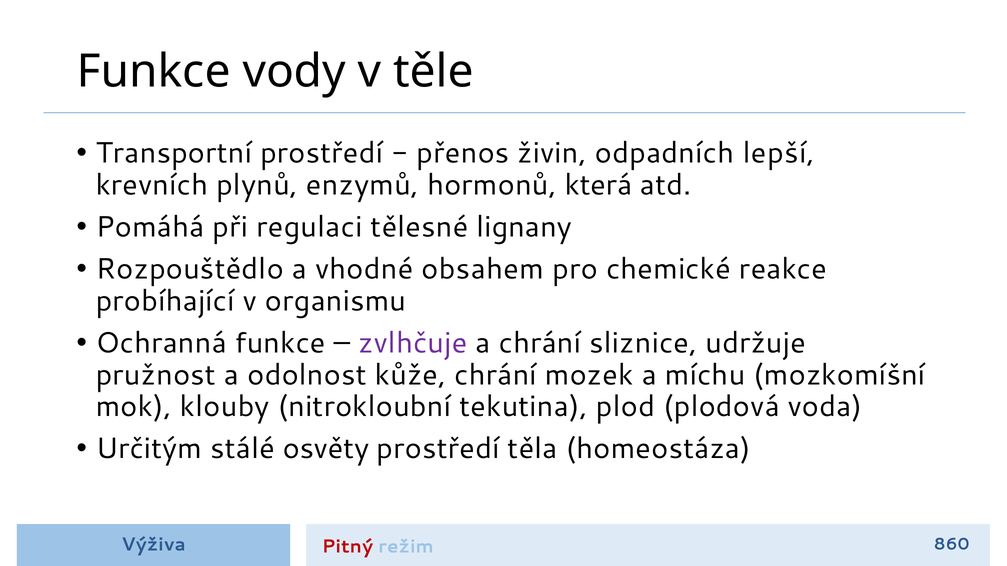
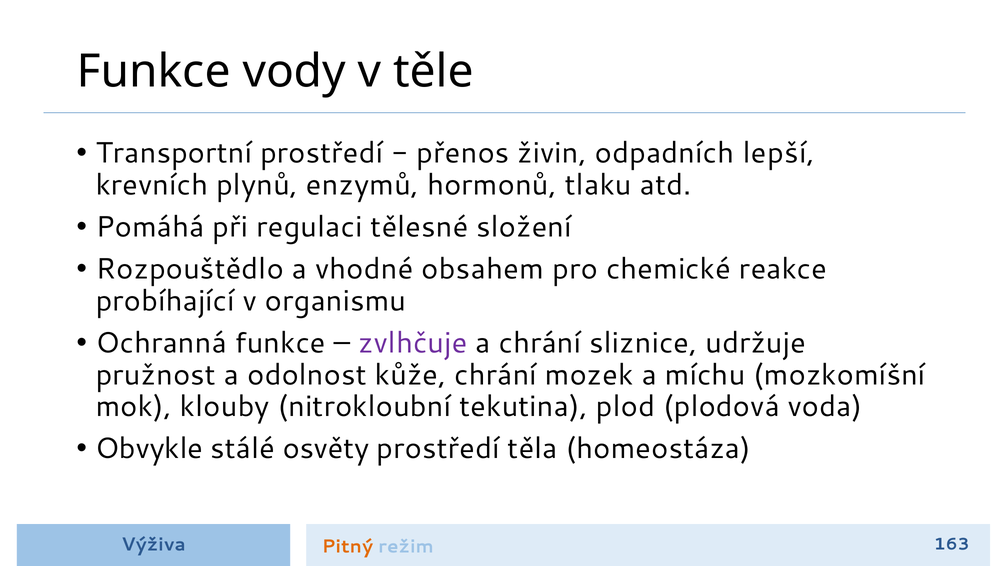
která: která -> tlaku (598, 185)
lignany: lignany -> složení (524, 227)
Určitým: Určitým -> Obvykle (149, 449)
860: 860 -> 163 (952, 545)
Pitný colour: red -> orange (347, 547)
